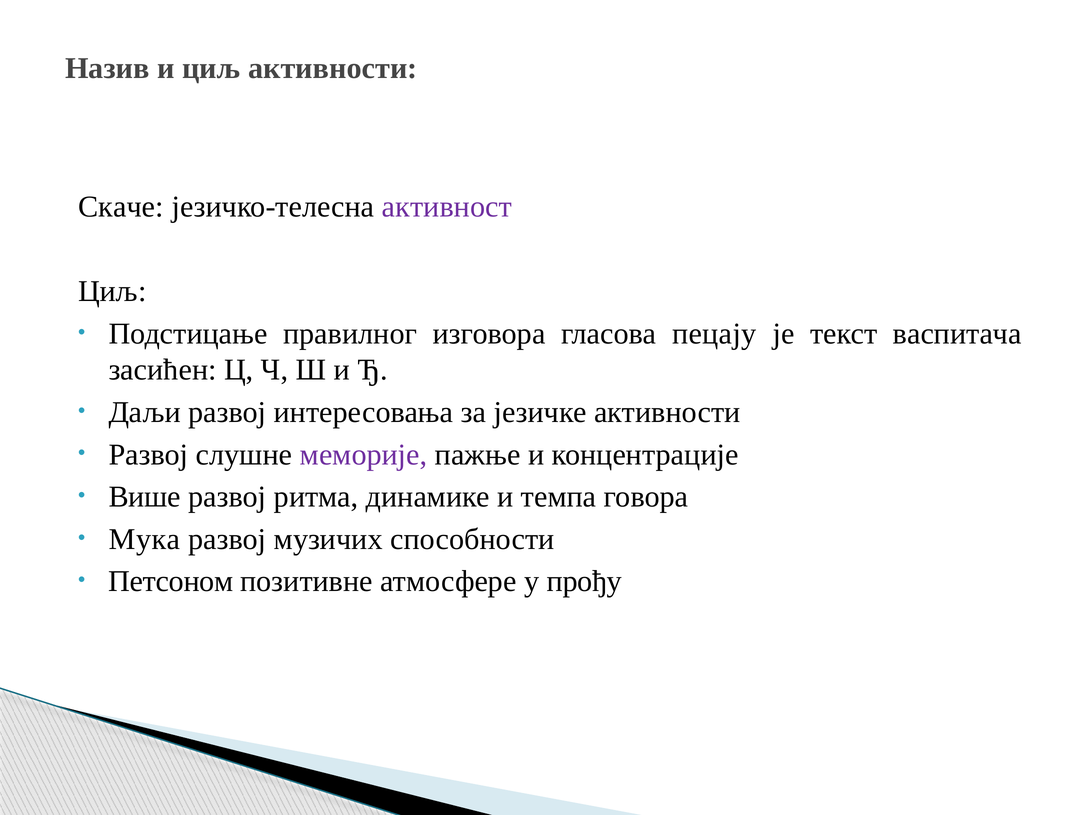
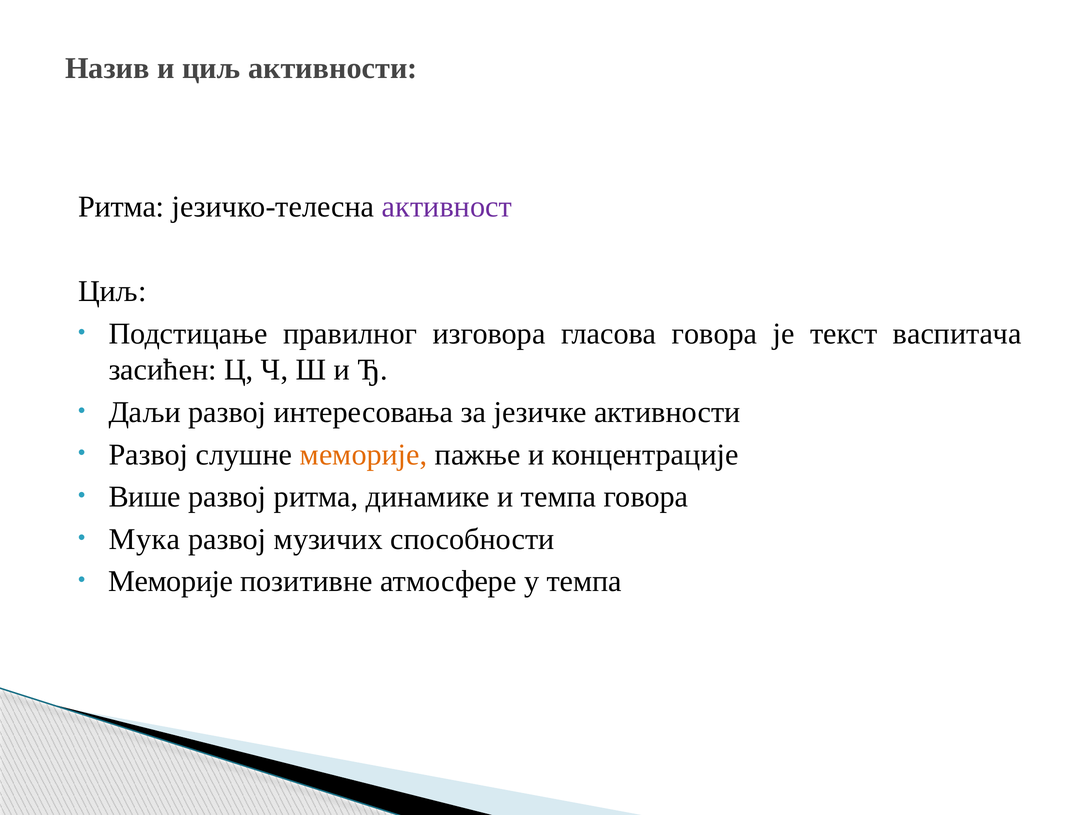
Скаче: Скаче -> Ритма (121, 207)
гласова пецају: пецају -> говора (714, 334)
меморије colour: purple -> orange (364, 455)
Петсоном: Петсоном -> Меморије (171, 582)
у прођу: прођу -> темпа (584, 582)
